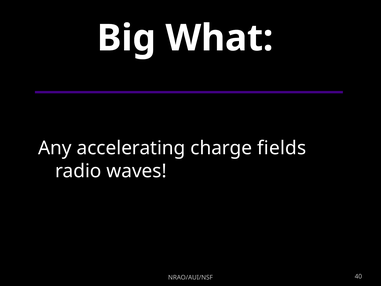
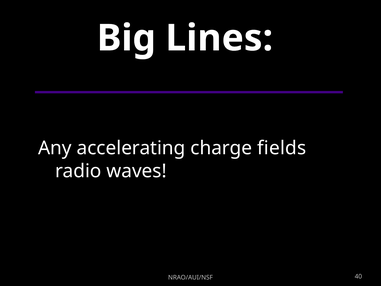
What: What -> Lines (219, 38)
